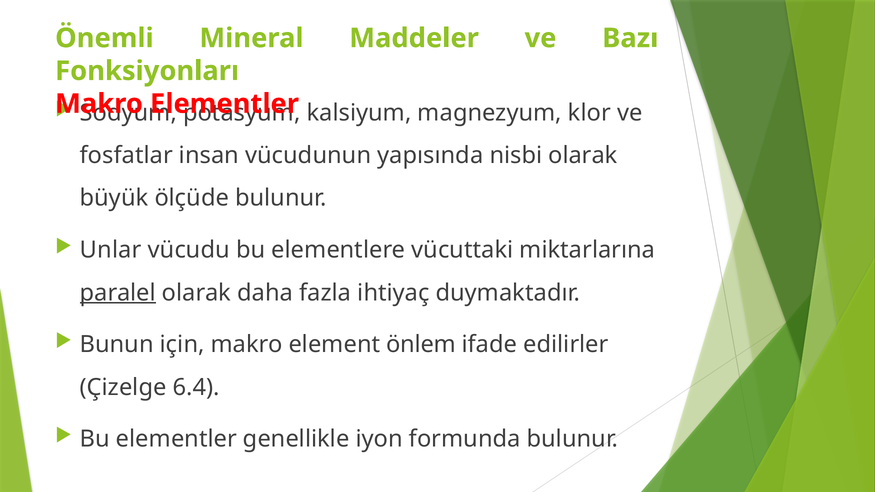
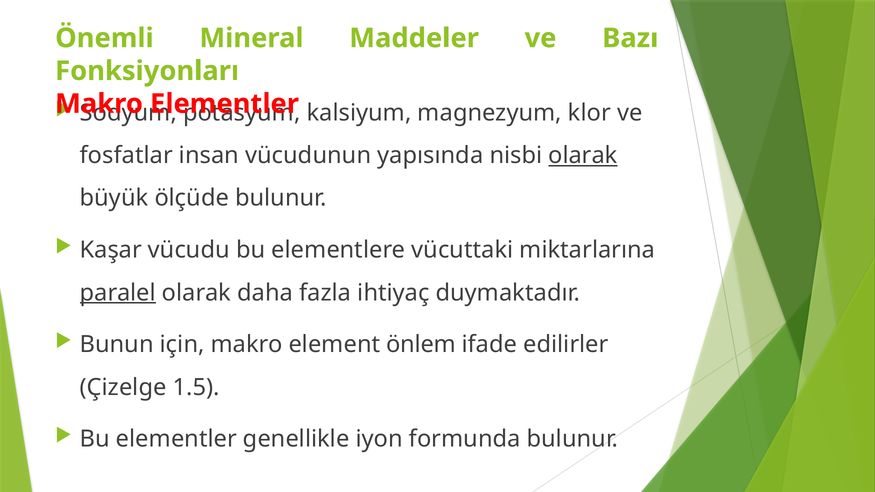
olarak underline: none -> present (583, 156)
Unlar: Unlar -> Kaşar (111, 250)
6.4: 6.4 -> 1.5 (196, 387)
